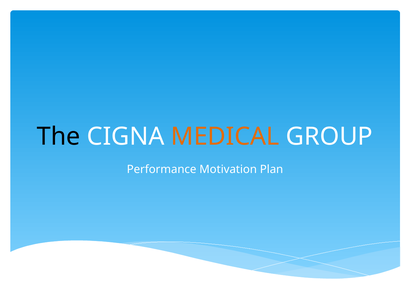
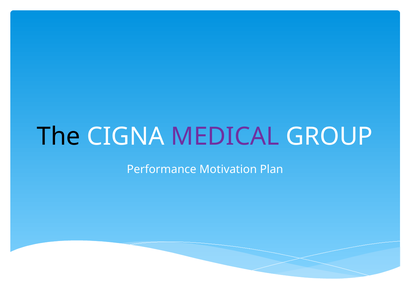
MEDICAL colour: orange -> purple (225, 136)
